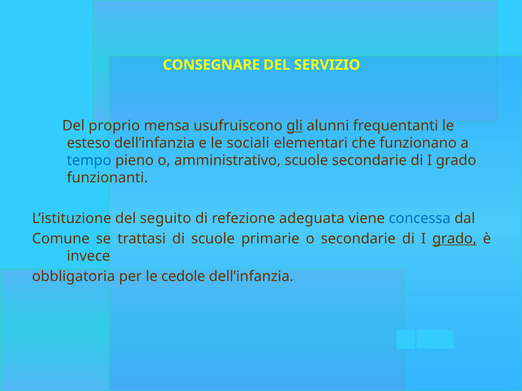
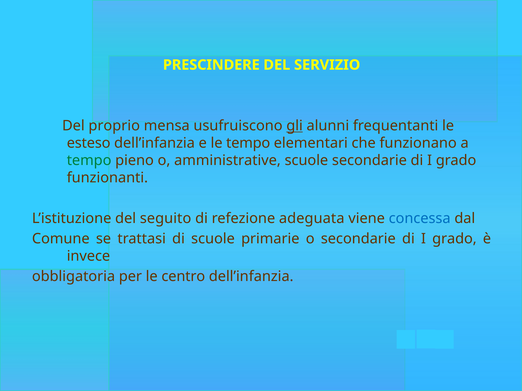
CONSEGNARE: CONSEGNARE -> PRESCINDERE (211, 65)
le sociali: sociali -> tempo (248, 143)
tempo colour: blue -> green (89, 161)
amministrativo: amministrativo -> amministrative (227, 161)
grado underline: present -> none (454, 239)
cedole: cedole -> centro (183, 277)
